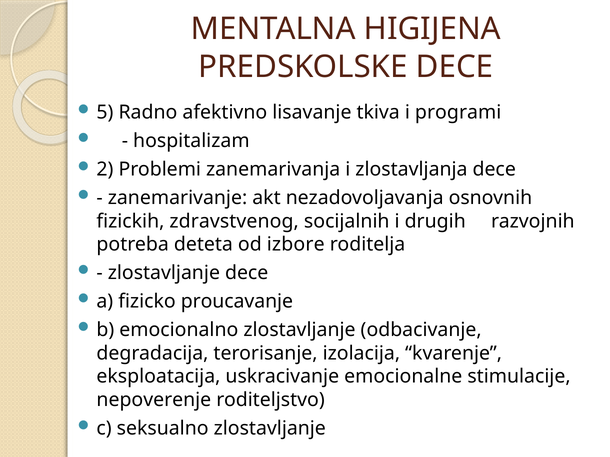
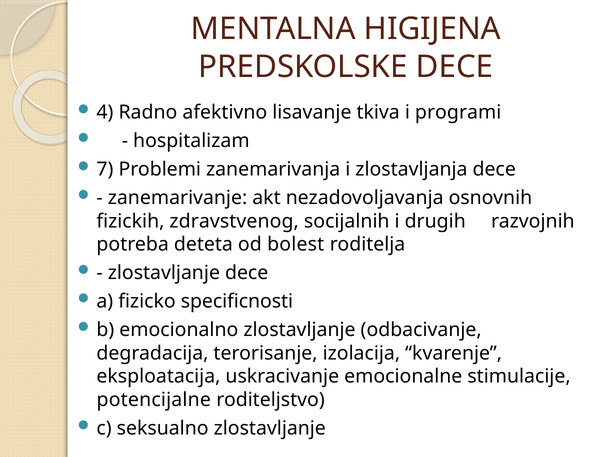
5: 5 -> 4 (105, 113)
2: 2 -> 7 (105, 170)
izbore: izbore -> bolest (296, 245)
proucavanje: proucavanje -> specificnosti (237, 302)
nepoverenje: nepoverenje -> potencijalne (154, 400)
